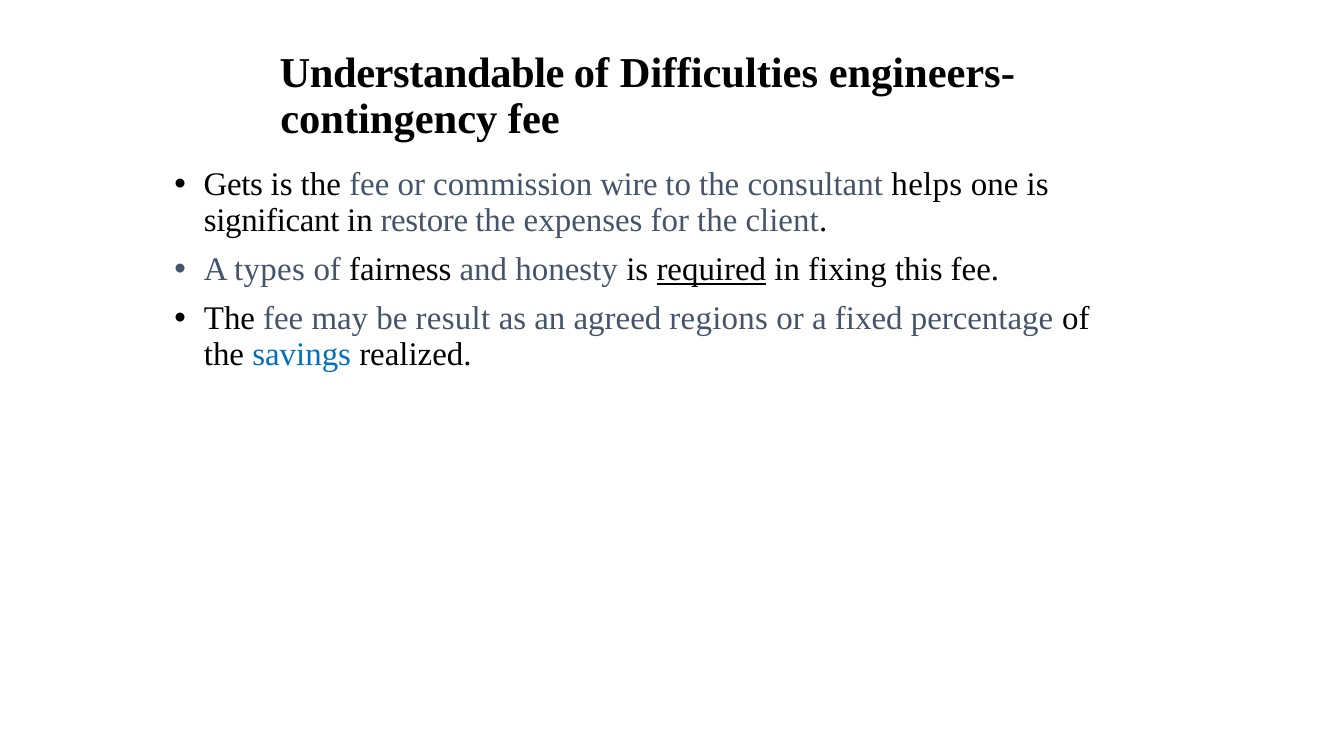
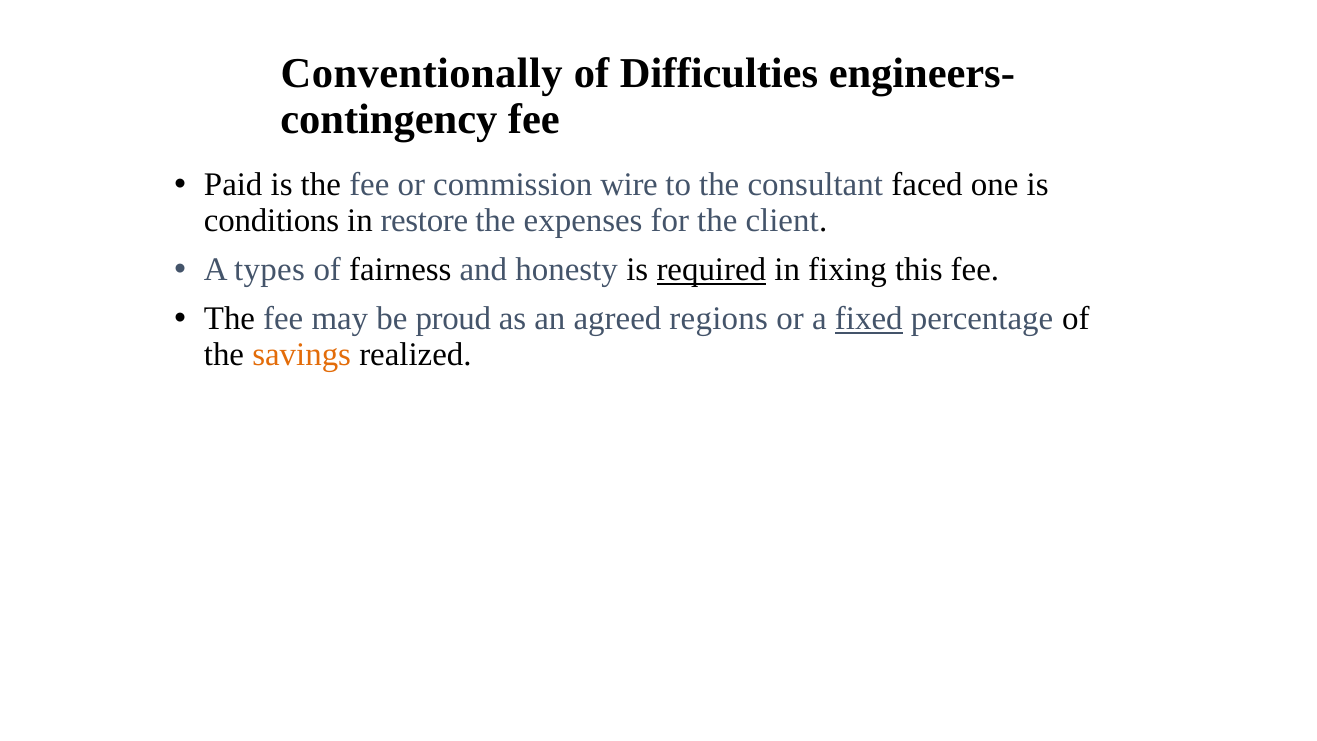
Understandable: Understandable -> Conventionally (422, 74)
Gets: Gets -> Paid (233, 185)
helps: helps -> faced (927, 185)
significant: significant -> conditions (272, 220)
result: result -> proud (453, 319)
fixed underline: none -> present (869, 319)
savings colour: blue -> orange (302, 354)
